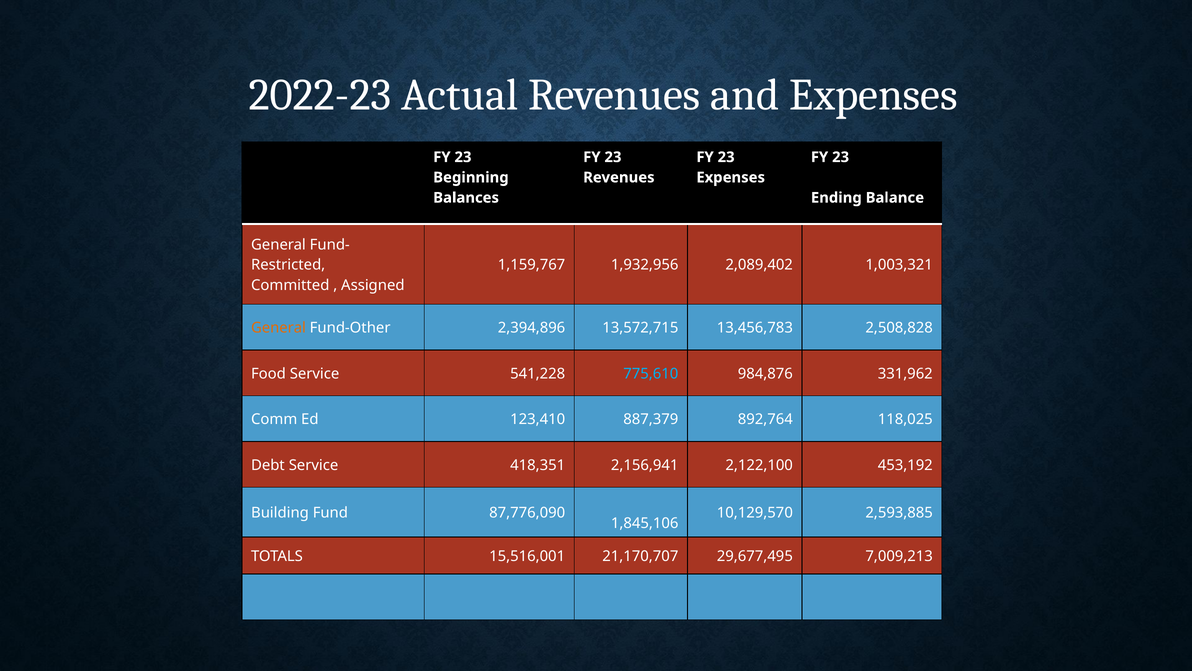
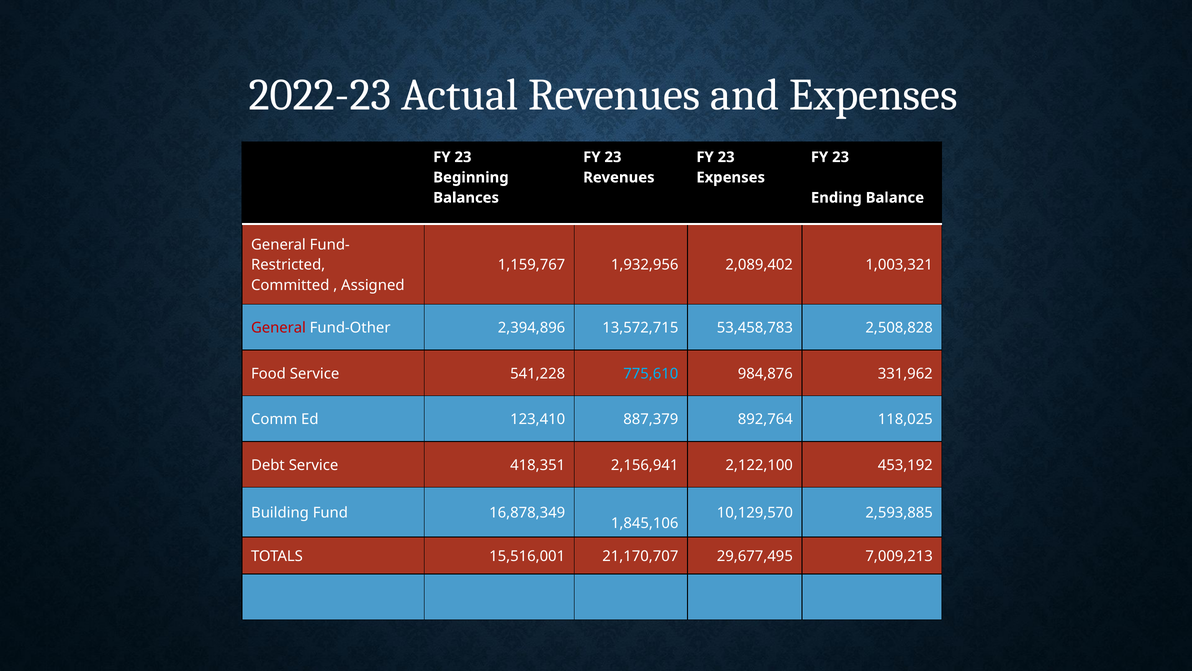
General colour: orange -> red (278, 328)
13,456,783: 13,456,783 -> 53,458,783 (755, 328)
87,776,090: 87,776,090 -> 16,878,349 (527, 513)
